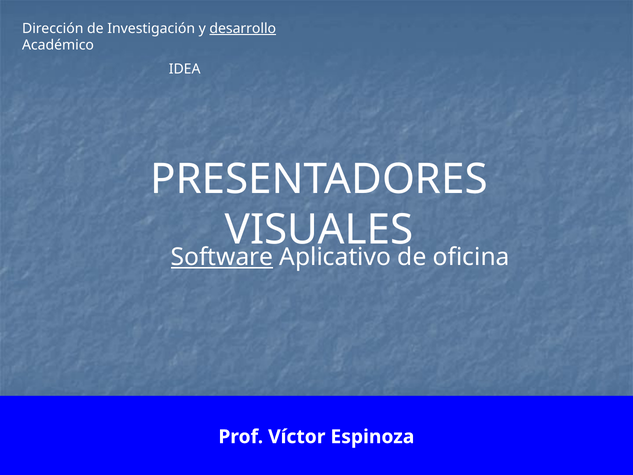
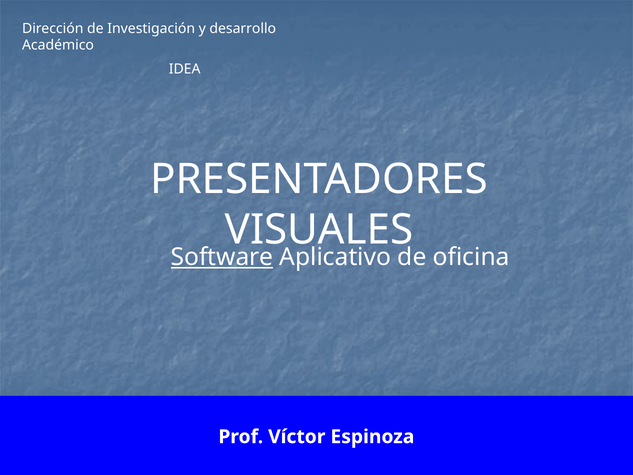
desarrollo underline: present -> none (243, 28)
